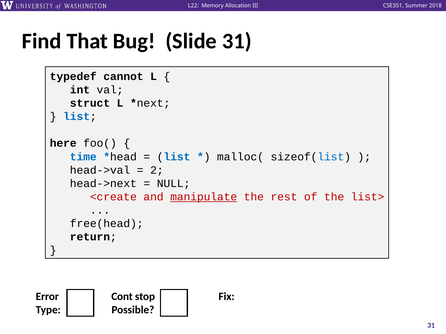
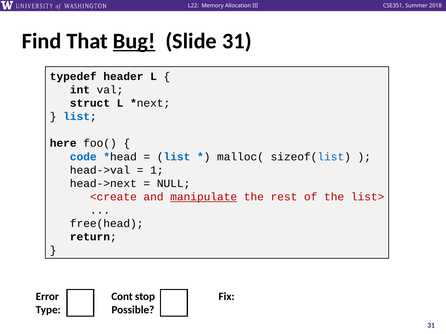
Bug underline: none -> present (134, 41)
cannot: cannot -> header (123, 77)
time: time -> code (83, 157)
2: 2 -> 1 (157, 170)
